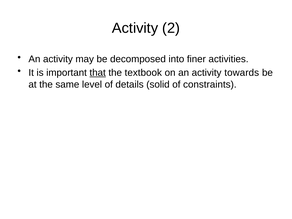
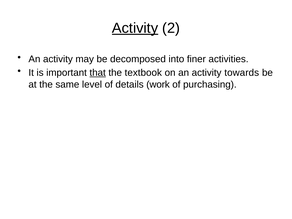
Activity underline: none -> present (135, 28)
solid: solid -> work (158, 84)
constraints: constraints -> purchasing (210, 84)
